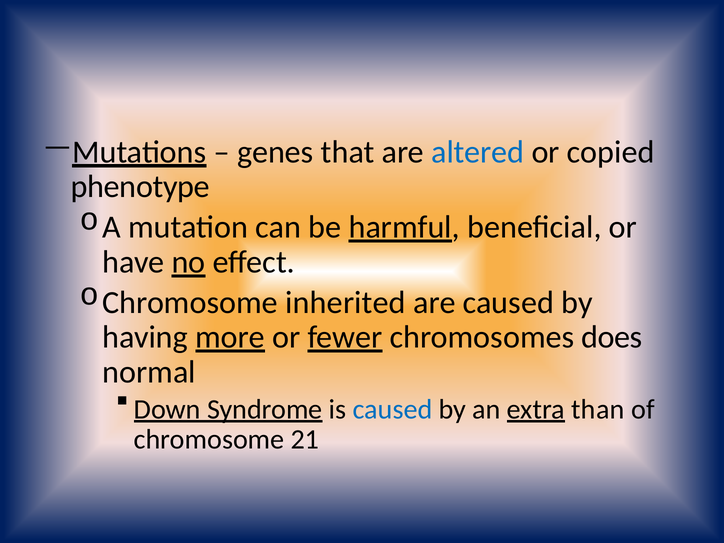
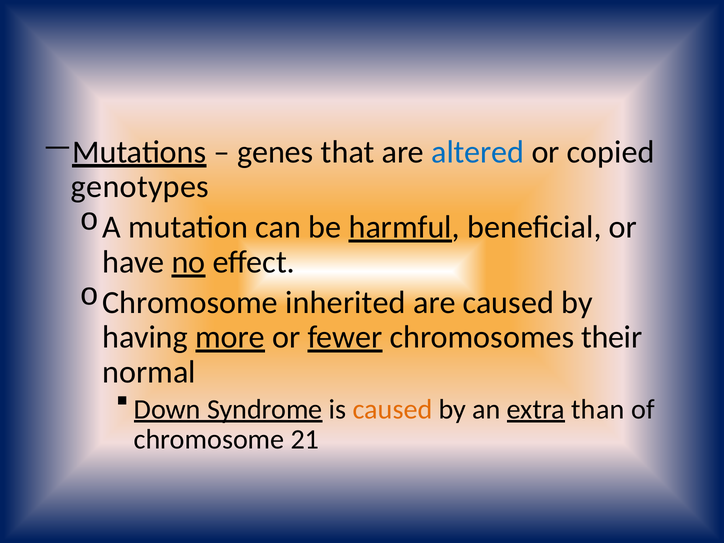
phenotype: phenotype -> genotypes (140, 187)
does: does -> their (612, 337)
caused colour: blue -> orange (392, 409)
